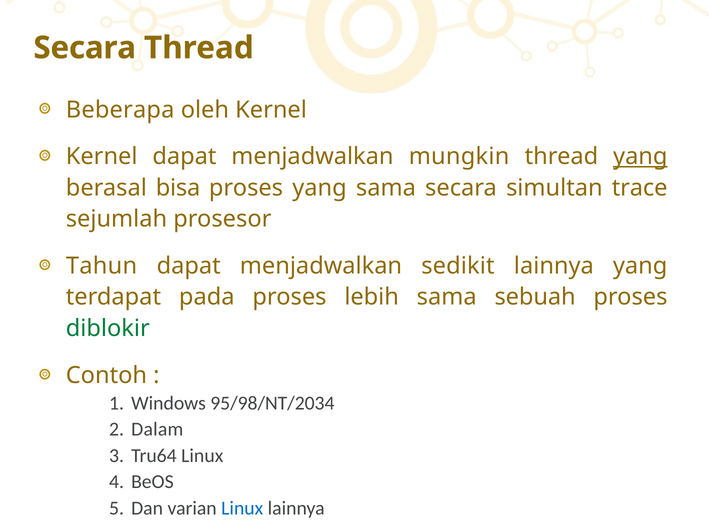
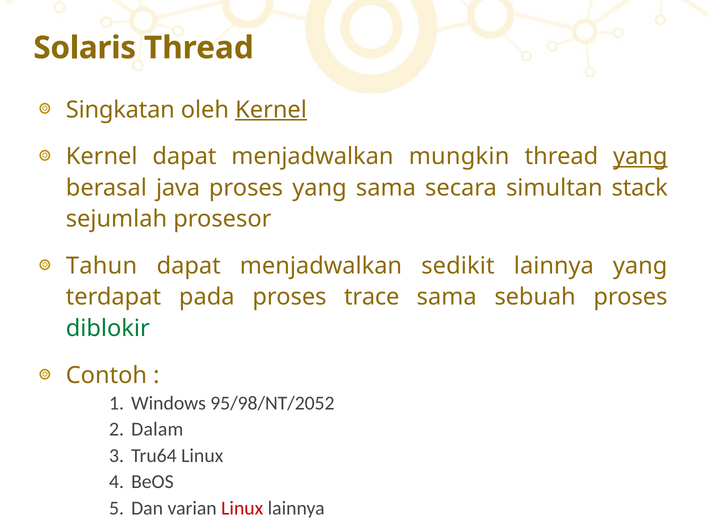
Secara: Secara -> Solaris (85, 48)
Beberapa: Beberapa -> Singkatan (120, 110)
Kernel underline: none -> present (271, 110)
bisa: bisa -> java (178, 188)
trace: trace -> stack (640, 188)
lebih: lebih -> trace (372, 297)
95/98/NT/2034: 95/98/NT/2034 -> 95/98/NT/2052 (272, 403)
Linux colour: blue -> red (242, 508)
